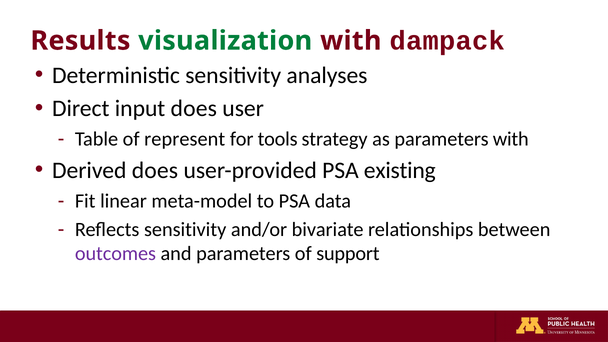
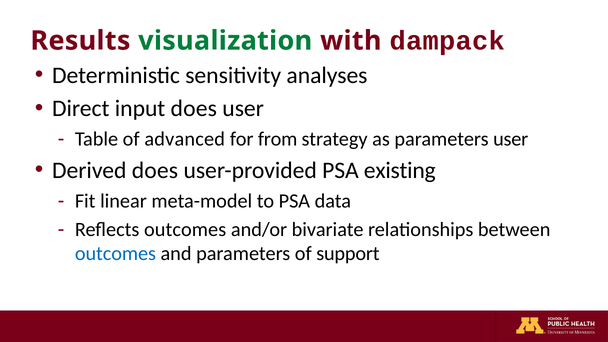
represent: represent -> advanced (185, 139)
tools: tools -> from (278, 139)
parameters with: with -> user (511, 139)
Reflects sensitivity: sensitivity -> outcomes (185, 229)
outcomes colour: purple -> blue (115, 254)
